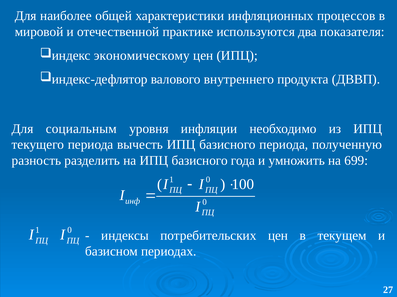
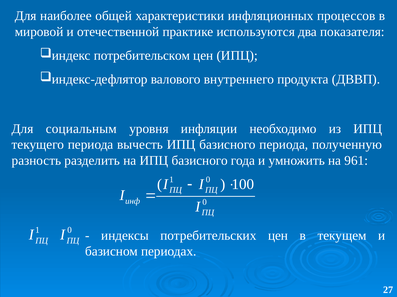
экономическому: экономическому -> потребительском (142, 56)
699: 699 -> 961 (356, 161)
